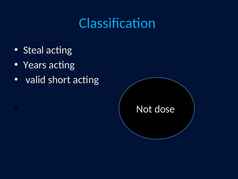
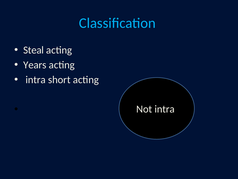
valid: valid -> intra (36, 80)
Not dose: dose -> intra (165, 109)
